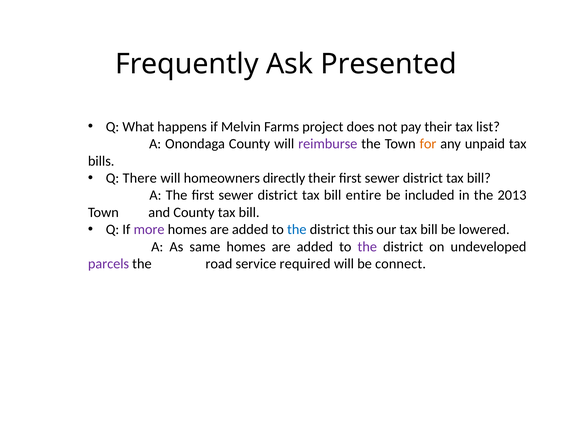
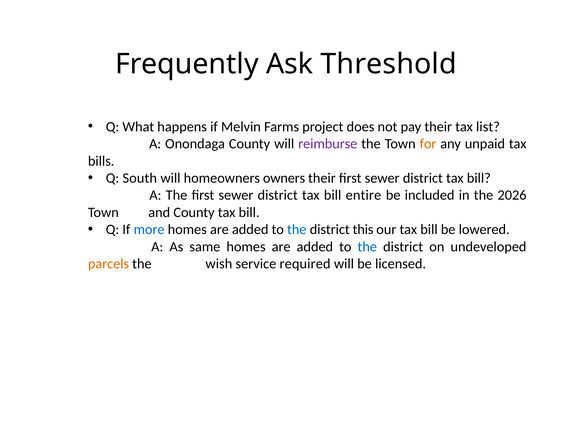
Presented: Presented -> Threshold (389, 64)
There: There -> South (140, 178)
directly: directly -> owners (284, 178)
2013: 2013 -> 2026 (512, 195)
more colour: purple -> blue (149, 230)
the colour: purple -> blue (367, 247)
parcels colour: purple -> orange (109, 264)
road: road -> wish (219, 264)
connect: connect -> licensed (401, 264)
